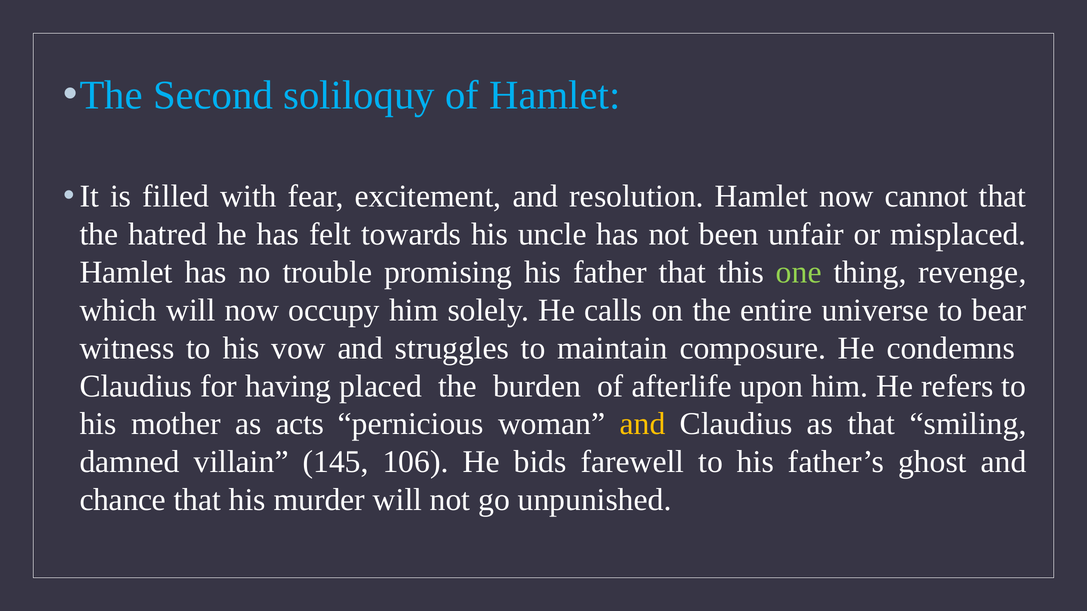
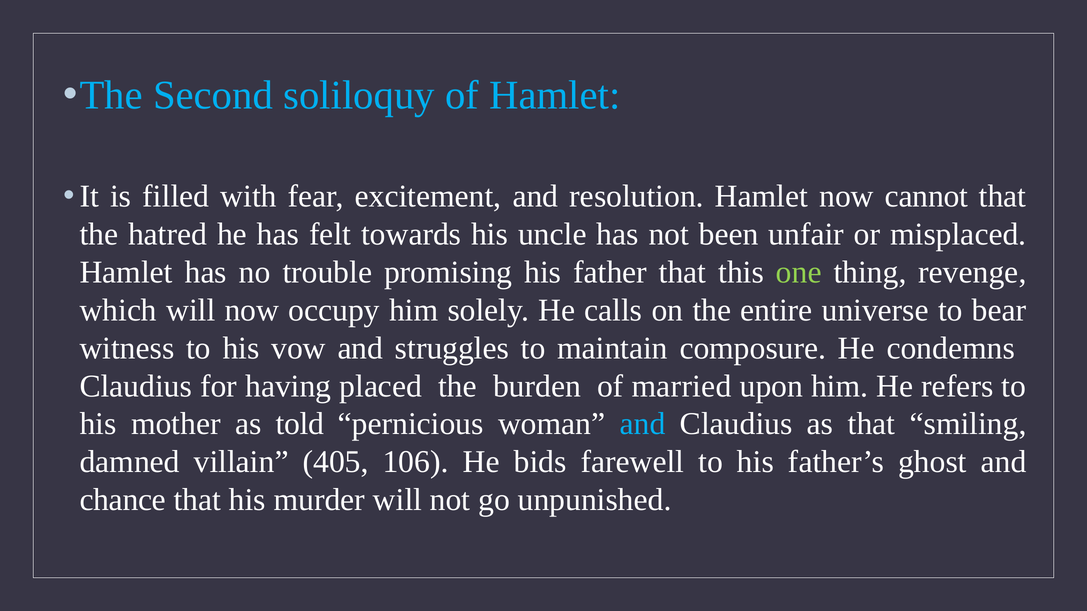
afterlife: afterlife -> married (682, 386)
acts: acts -> told (300, 424)
and colour: yellow -> light blue (643, 424)
145: 145 -> 405 (336, 462)
